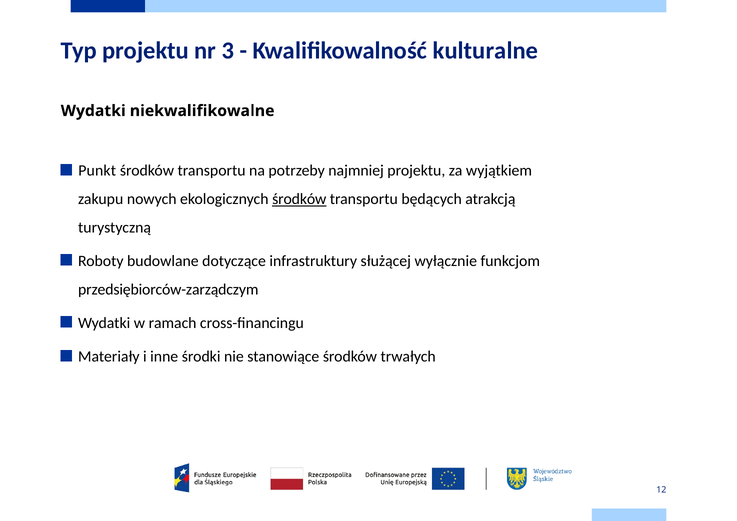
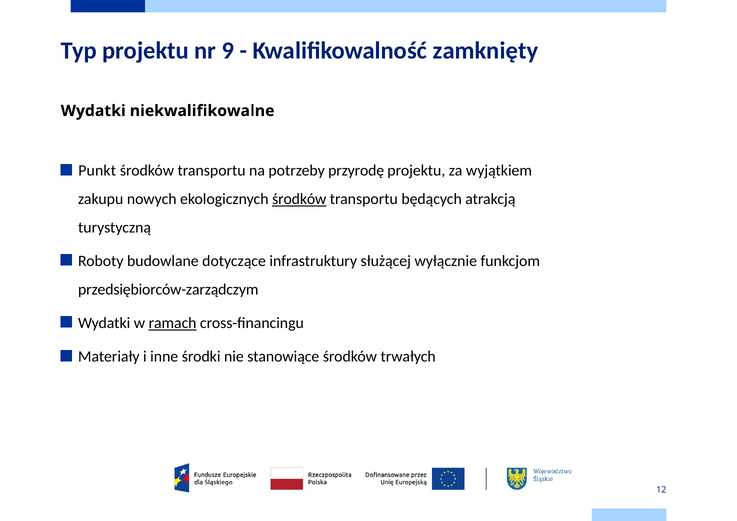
3: 3 -> 9 (228, 51)
kulturalne: kulturalne -> zamknięty (486, 51)
najmniej: najmniej -> przyrodę (356, 171)
ramach underline: none -> present (173, 323)
